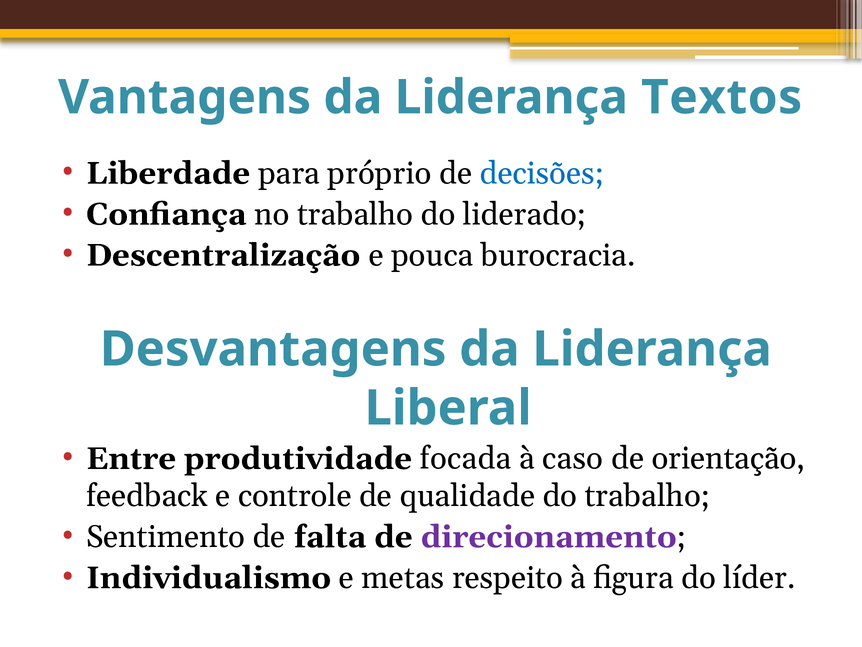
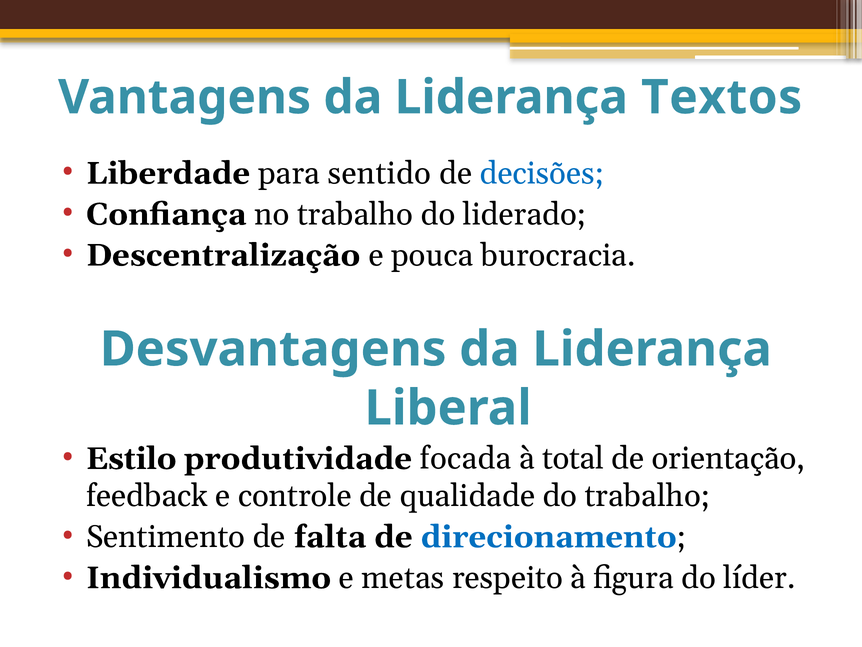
próprio: próprio -> sentido (379, 173)
Entre: Entre -> Estilo (131, 458)
caso: caso -> total (573, 458)
direcionamento colour: purple -> blue (549, 537)
